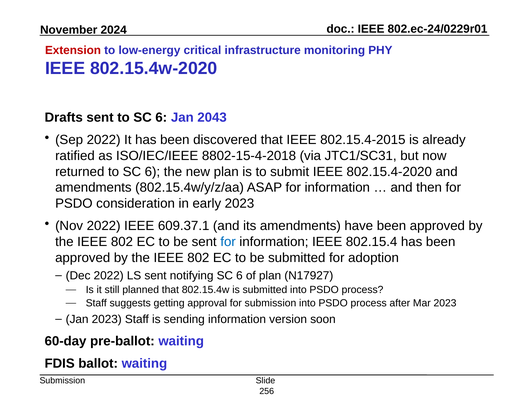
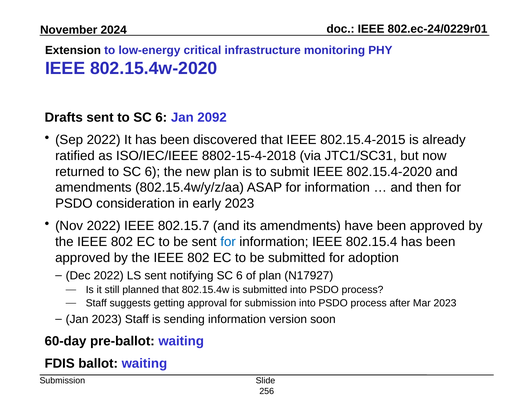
Extension colour: red -> black (73, 50)
2043: 2043 -> 2092 (212, 117)
609.37.1: 609.37.1 -> 802.15.7 (184, 226)
